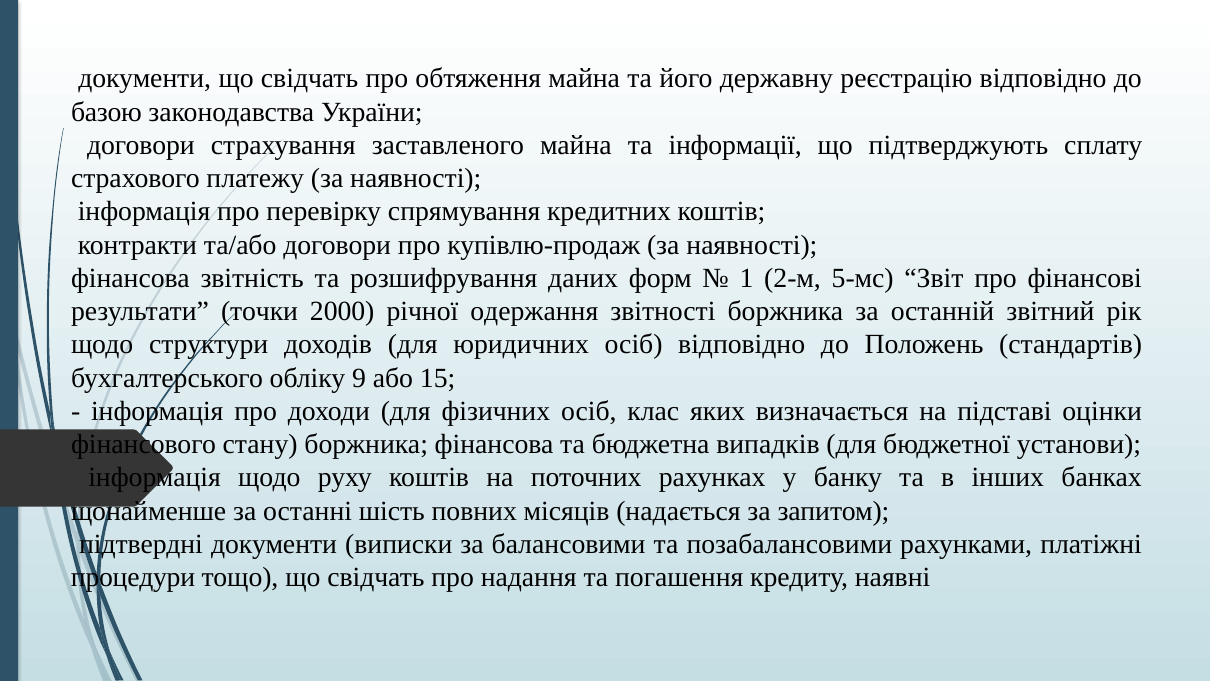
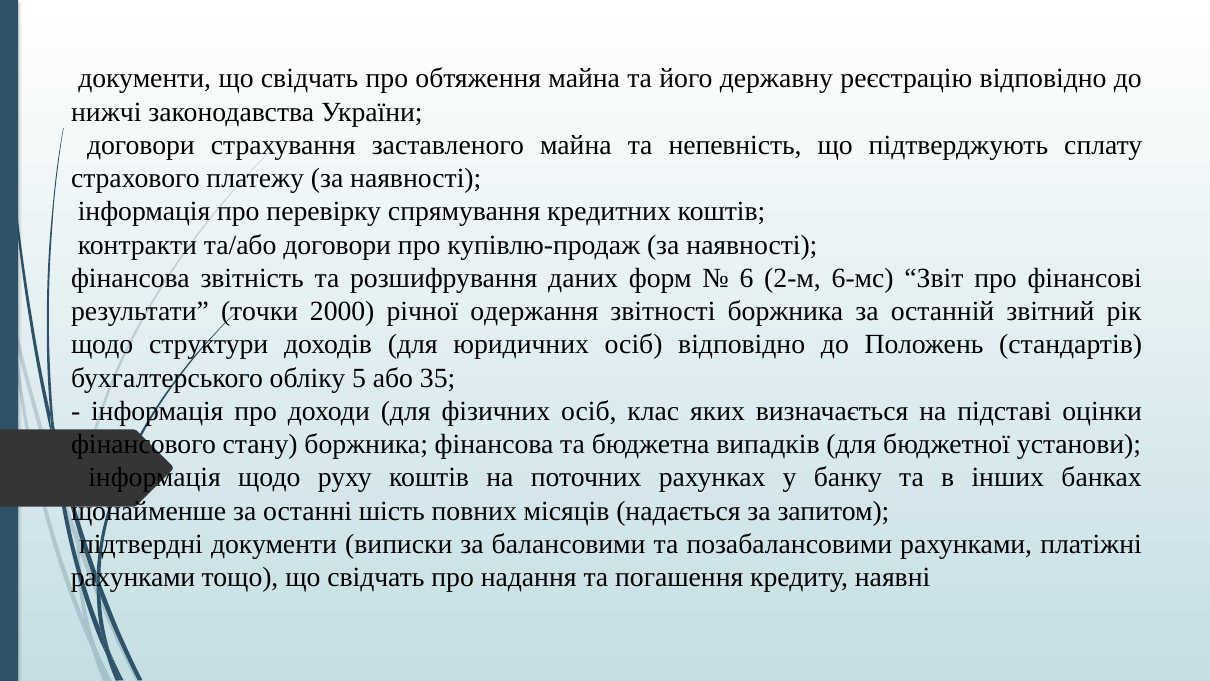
базою: базою -> нижчі (106, 112)
інформації: інформації -> непевність (735, 145)
1: 1 -> 6 (747, 278)
5-мс: 5-мс -> 6-мс (863, 278)
9: 9 -> 5 (359, 378)
15: 15 -> 35 (438, 378)
процедури: процедури -> рахунками (133, 577)
